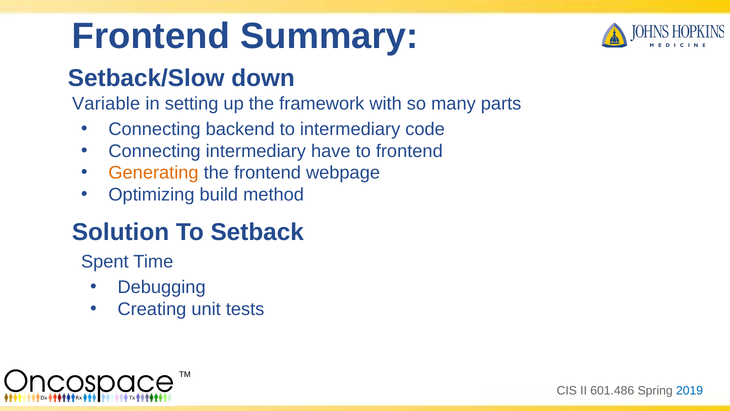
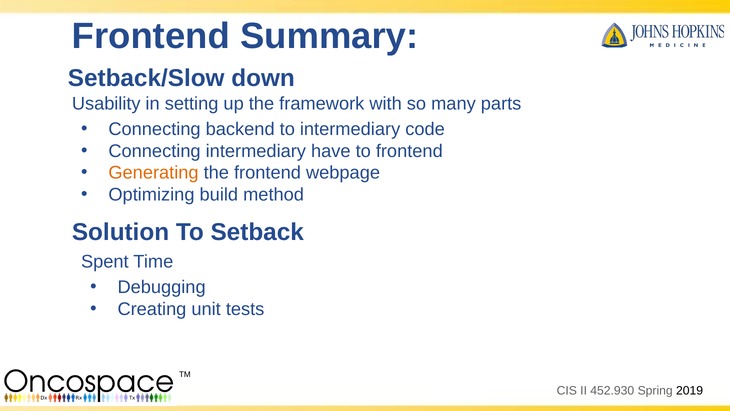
Variable: Variable -> Usability (106, 103)
601.486: 601.486 -> 452.930 (612, 390)
2019 colour: blue -> black (690, 390)
